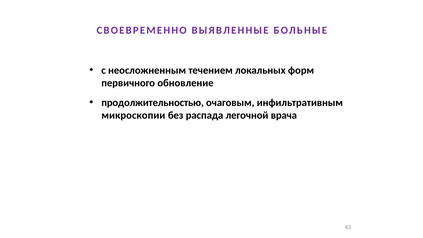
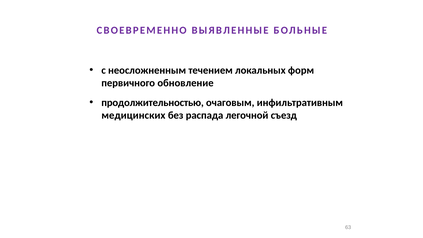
микроскопии: микроскопии -> медицинских (133, 115)
врача: врача -> съезд (284, 115)
